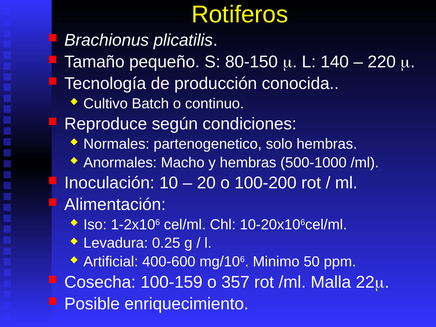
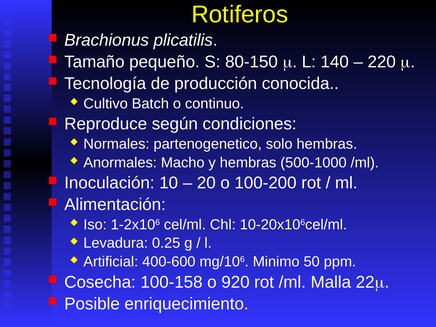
100-159: 100-159 -> 100-158 (172, 282)
357: 357 -> 920 (235, 282)
